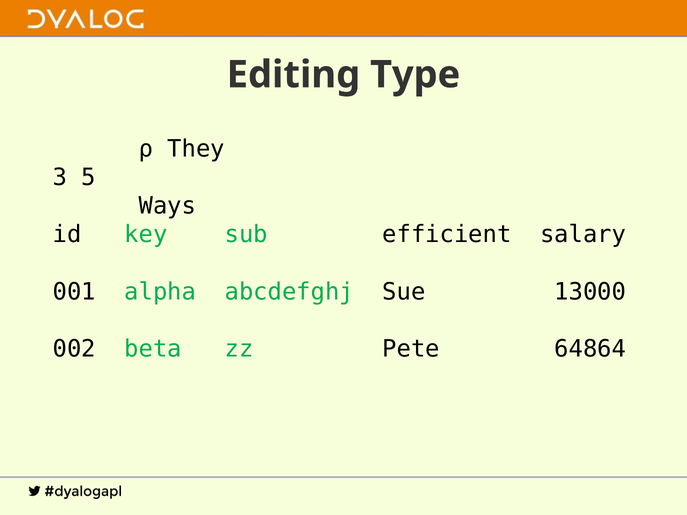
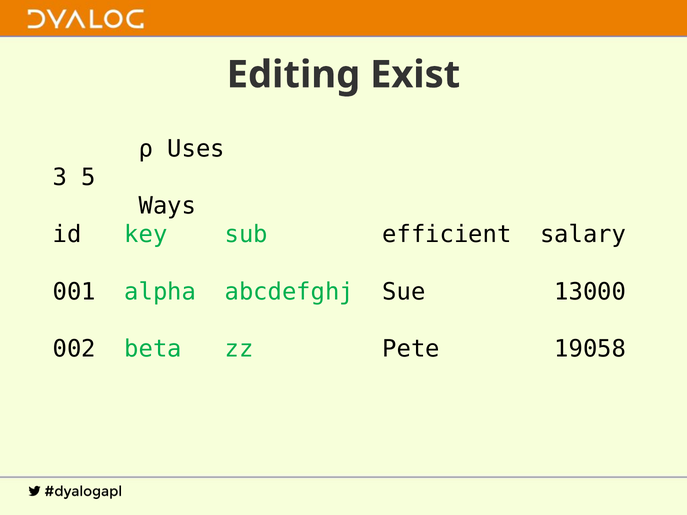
Type: Type -> Exist (415, 75)
They: They -> Uses (196, 149)
64864: 64864 -> 19058 (590, 349)
